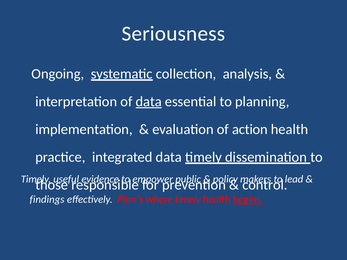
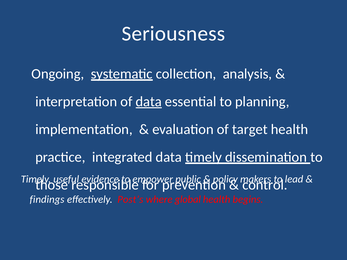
action: action -> target (250, 129)
Plan’s: Plan’s -> Post’s (130, 200)
where timely: timely -> global (188, 200)
begins underline: present -> none (248, 200)
